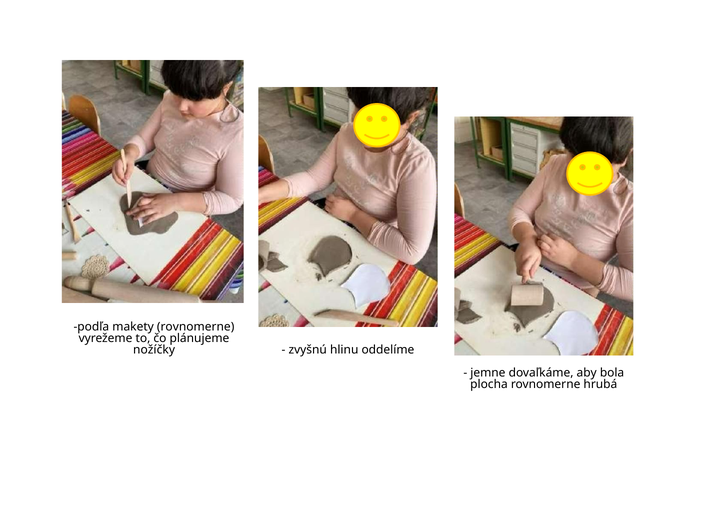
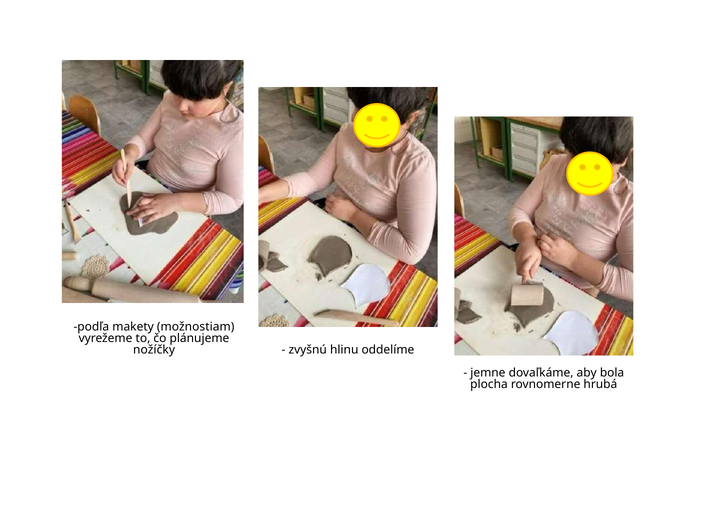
makety rovnomerne: rovnomerne -> možnostiam (196, 327)
